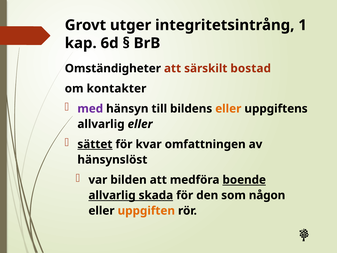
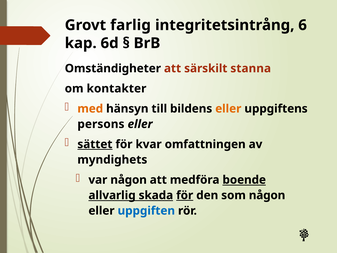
utger: utger -> farlig (131, 25)
1: 1 -> 6 (303, 25)
bostad: bostad -> stanna (251, 68)
med colour: purple -> orange (90, 109)
allvarlig: allvarlig -> persons (101, 124)
hänsynslöst: hänsynslöst -> myndighets (112, 160)
var bilden: bilden -> någon (129, 180)
för underline: none -> present (185, 195)
uppgiften colour: orange -> blue (146, 211)
